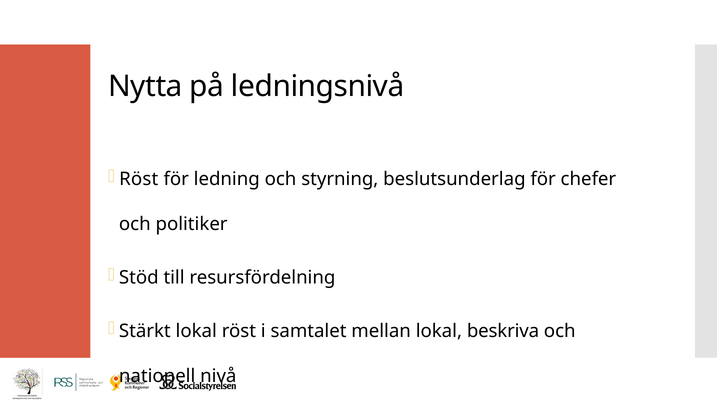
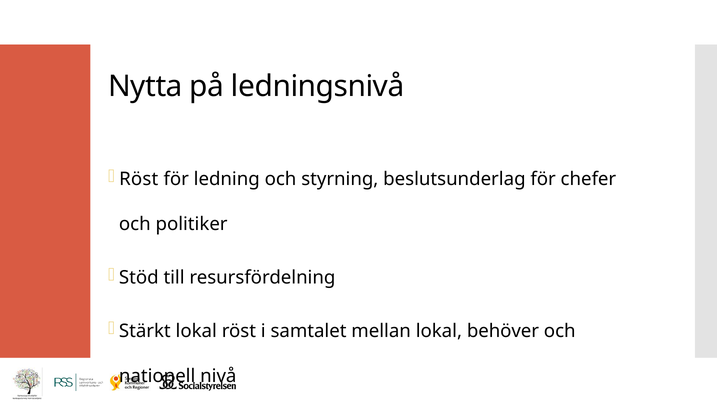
beskriva: beskriva -> behöver (503, 332)
